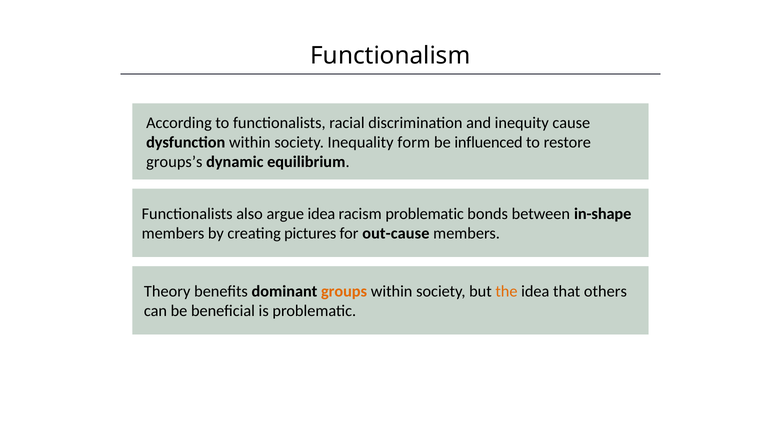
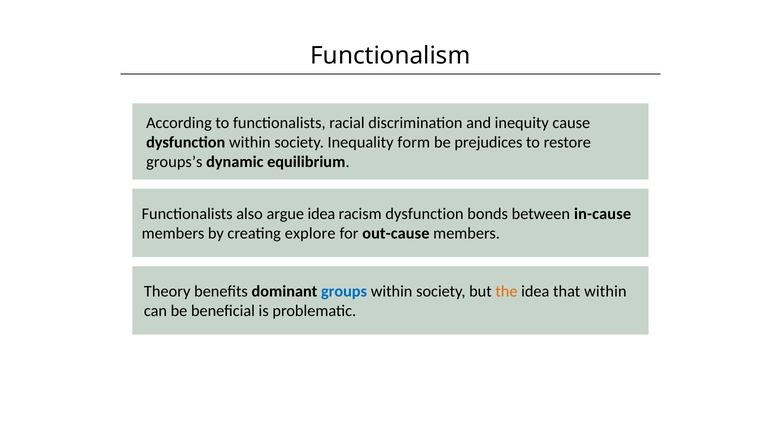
influenced: influenced -> prejudices (488, 142)
racism problematic: problematic -> dysfunction (425, 214)
in-shape: in-shape -> in-cause (603, 214)
pictures: pictures -> explore (310, 234)
groups colour: orange -> blue (344, 292)
that others: others -> within (605, 292)
